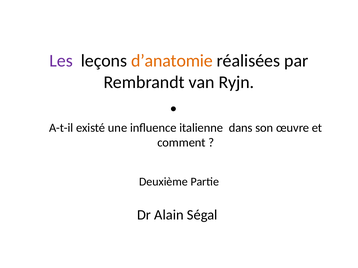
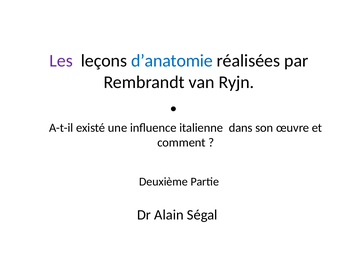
d’anatomie colour: orange -> blue (172, 61)
